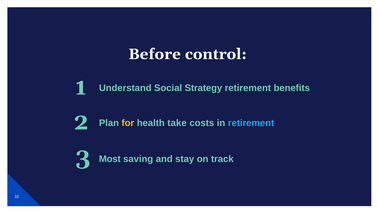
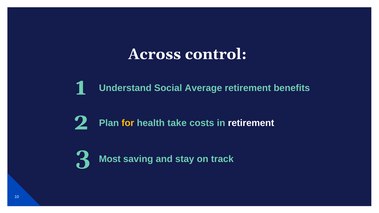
Before: Before -> Across (155, 54)
Strategy: Strategy -> Average (203, 88)
retirement colour: light blue -> white (251, 123)
